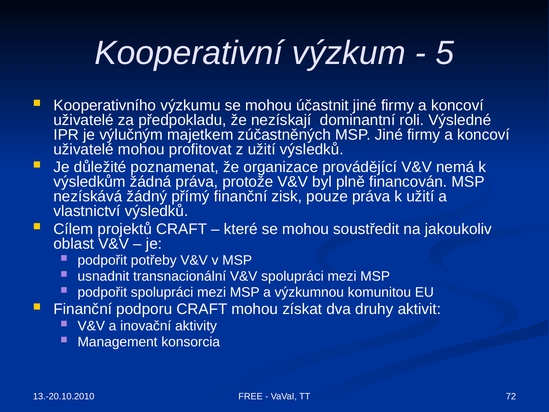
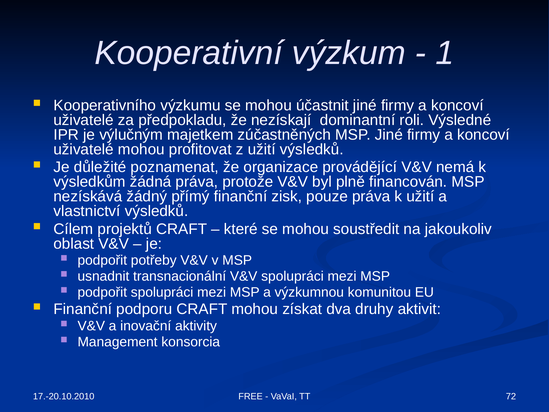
5: 5 -> 1 (445, 53)
13.-20.10.2010: 13.-20.10.2010 -> 17.-20.10.2010 (64, 396)
